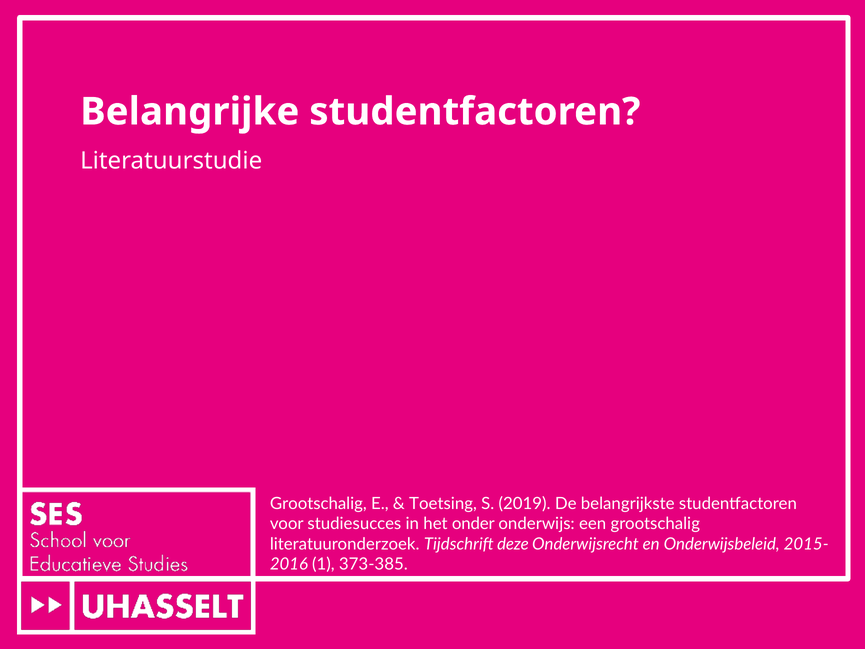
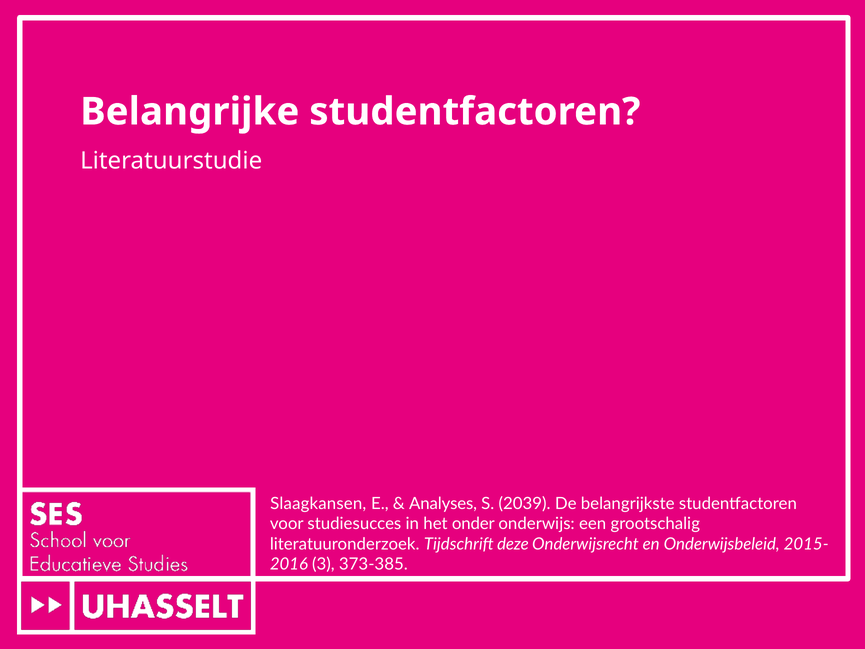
Grootschalig: Grootschalig -> Slaagkansen (318, 503)
Toetsing: Toetsing -> Analyses (443, 503)
2019: 2019 -> 2039 (525, 503)
1: 1 -> 3 (323, 564)
